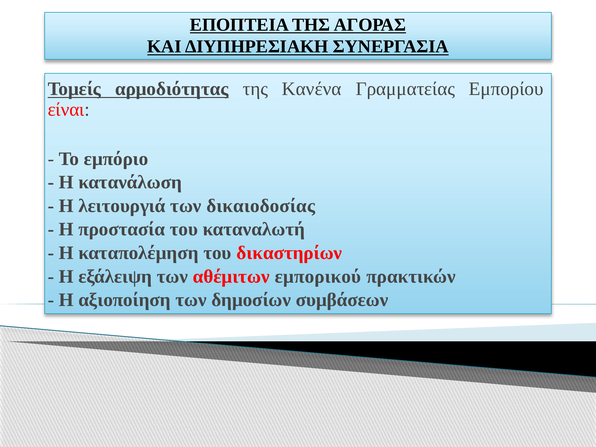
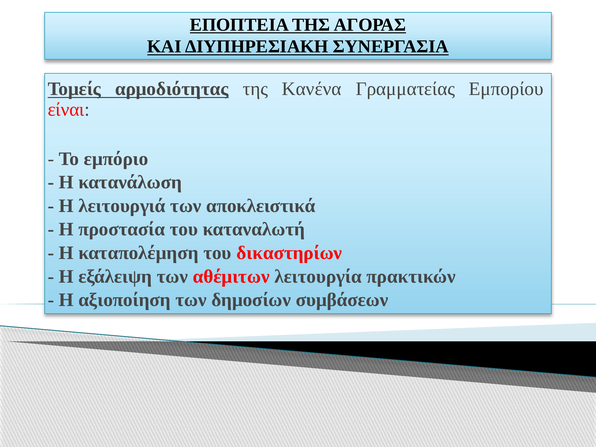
δικαιοδοσίας: δικαιοδοσίας -> αποκλειστικά (261, 206)
εμπορικού: εμπορικού -> λειτουργία (318, 276)
